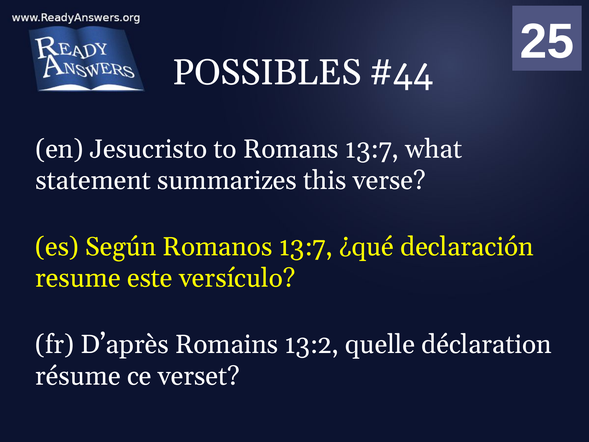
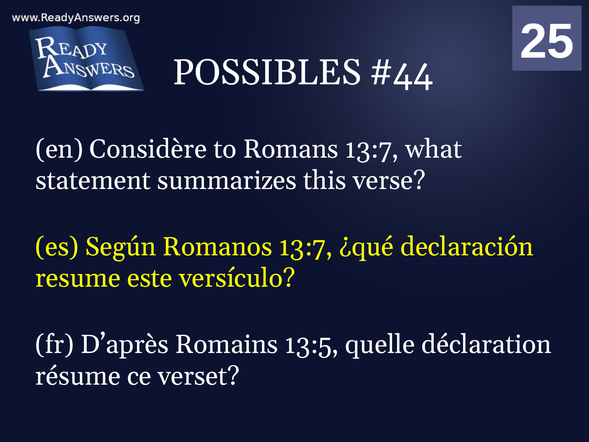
Jesucristo: Jesucristo -> Considère (148, 149)
13:2: 13:2 -> 13:5 (312, 344)
